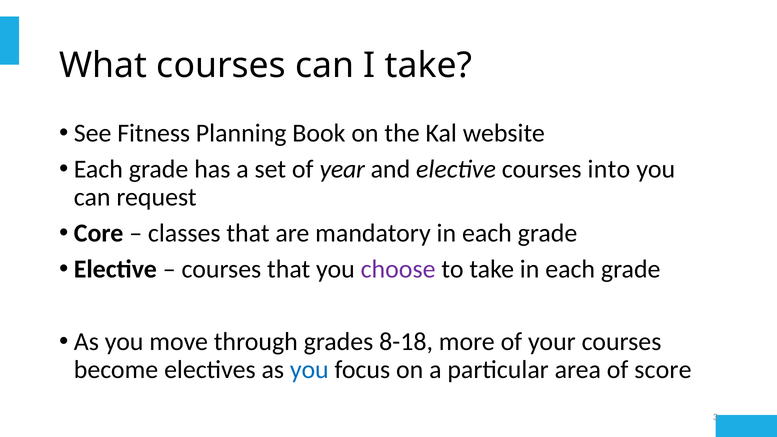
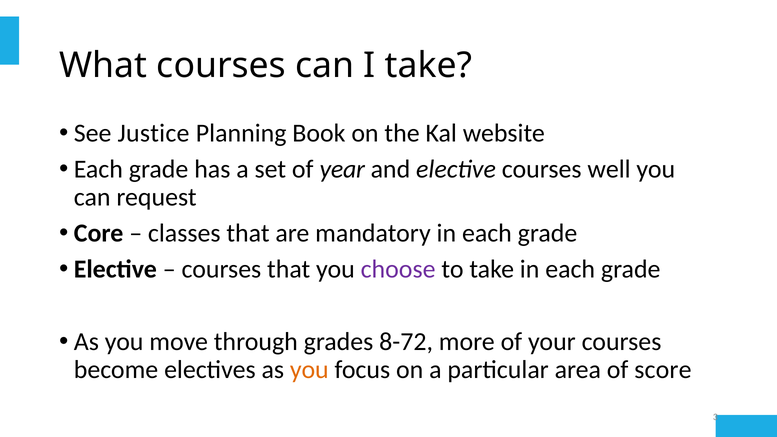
Fitness: Fitness -> Justice (154, 133)
into: into -> well (609, 169)
8-18: 8-18 -> 8-72 (406, 342)
you colour: blue -> orange (309, 370)
